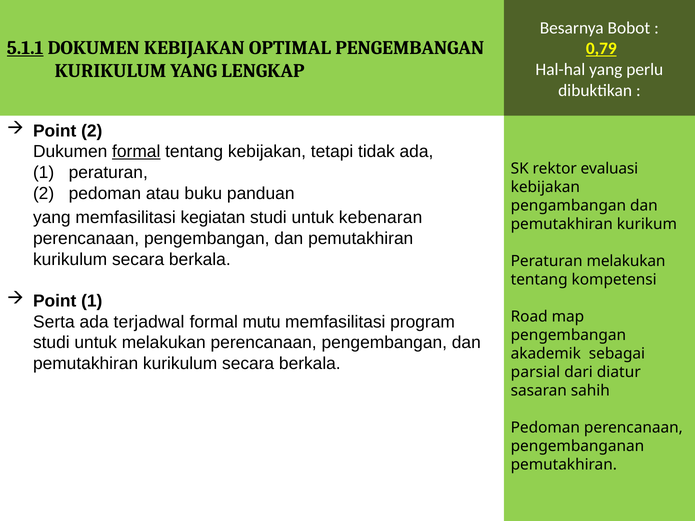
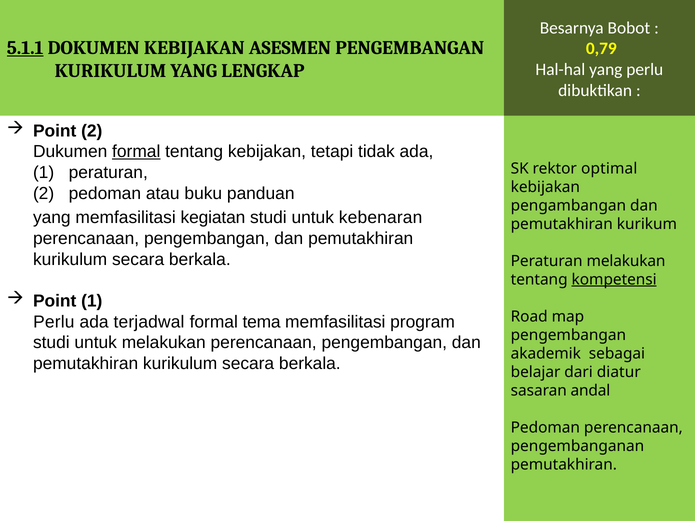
OPTIMAL: OPTIMAL -> ASESMEN (290, 48)
0,79 underline: present -> none (601, 49)
evaluasi: evaluasi -> optimal (609, 168)
kompetensi underline: none -> present (614, 280)
Serta: Serta -> Perlu (54, 322)
mutu: mutu -> tema (262, 322)
parsial: parsial -> belajar (536, 372)
sahih: sahih -> andal (590, 391)
